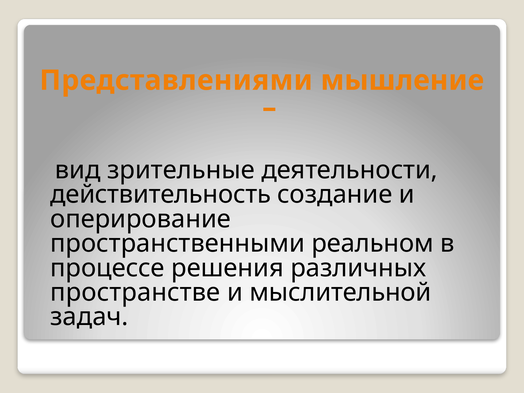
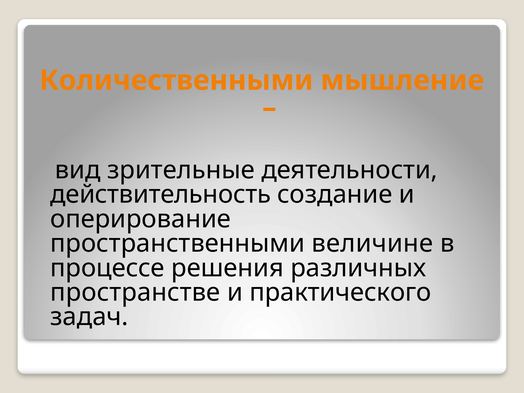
Представлениями: Представлениями -> Количественными (176, 80)
реальном: реальном -> величине (372, 243)
мыслительной: мыслительной -> практического (340, 292)
